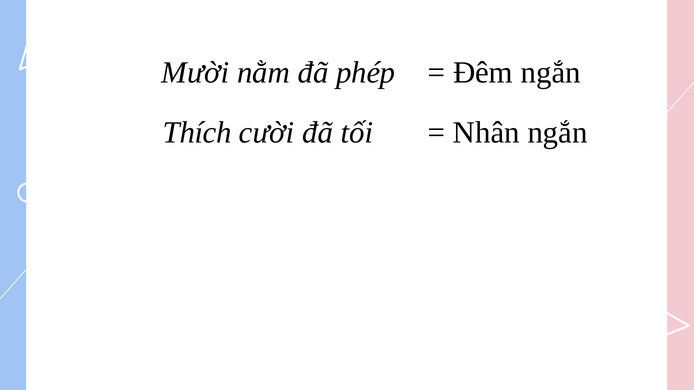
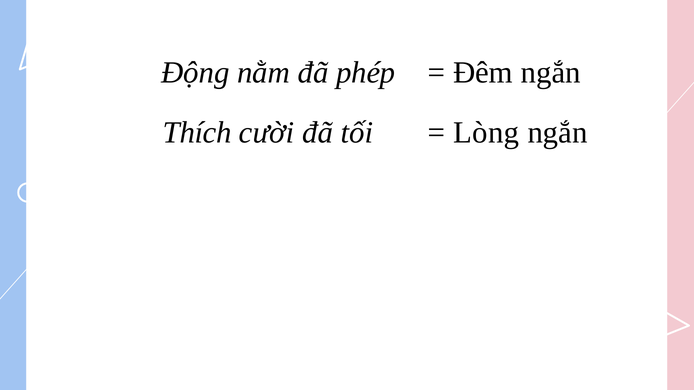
Mười: Mười -> Động (195, 73)
Nhân: Nhân -> Lòng (486, 133)
